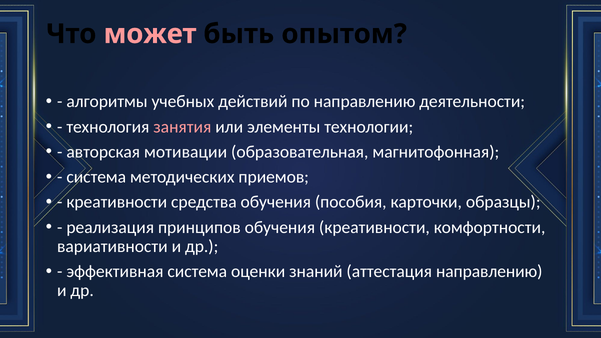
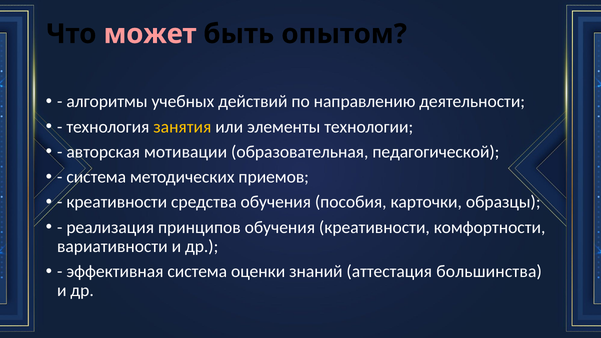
занятия colour: pink -> yellow (182, 127)
магнитофонная: магнитофонная -> педагогической (436, 152)
аттестация направлению: направлению -> большинства (489, 271)
